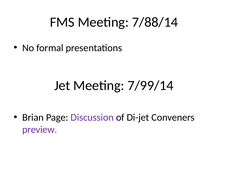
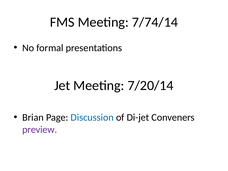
7/88/14: 7/88/14 -> 7/74/14 (155, 22)
7/99/14: 7/99/14 -> 7/20/14 (151, 86)
Discussion colour: purple -> blue (92, 117)
